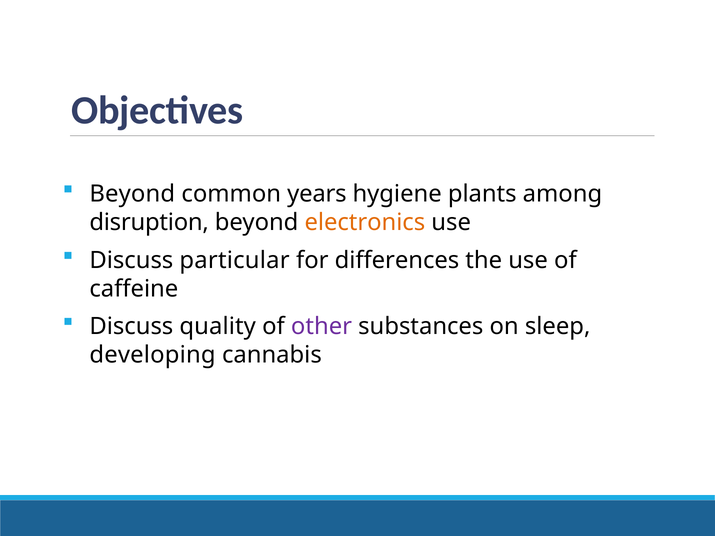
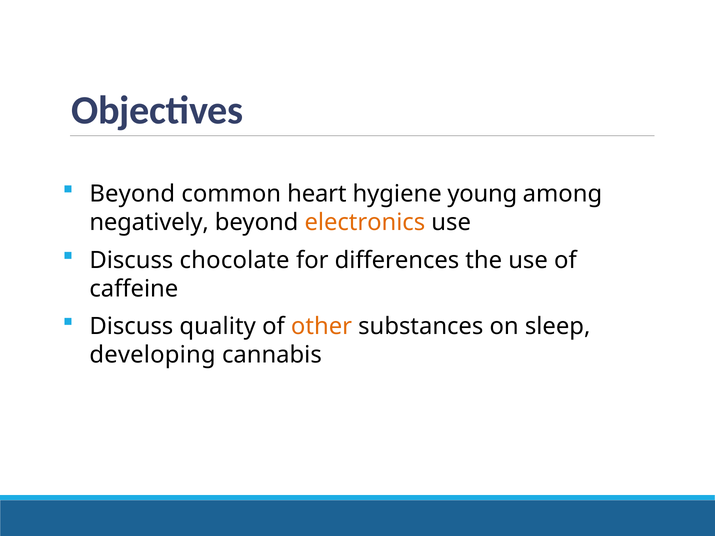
years: years -> heart (317, 194)
plants: plants -> young (482, 194)
disruption: disruption -> negatively (149, 223)
particular: particular -> chocolate (235, 260)
other colour: purple -> orange (322, 326)
